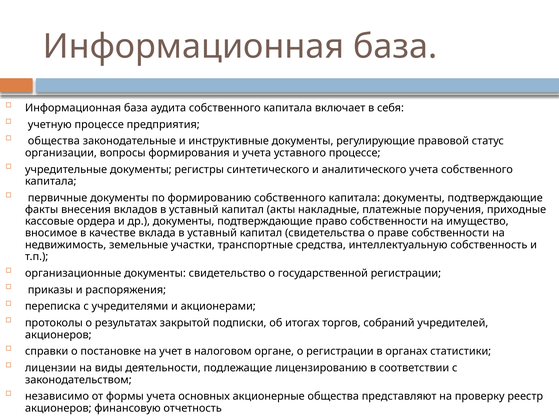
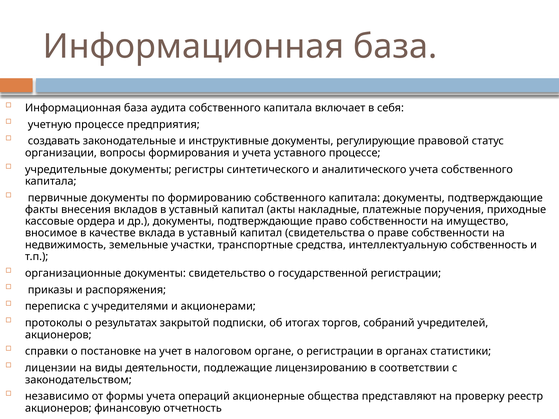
общества: общества -> создавать (54, 141)
основных: основных -> операций (204, 397)
